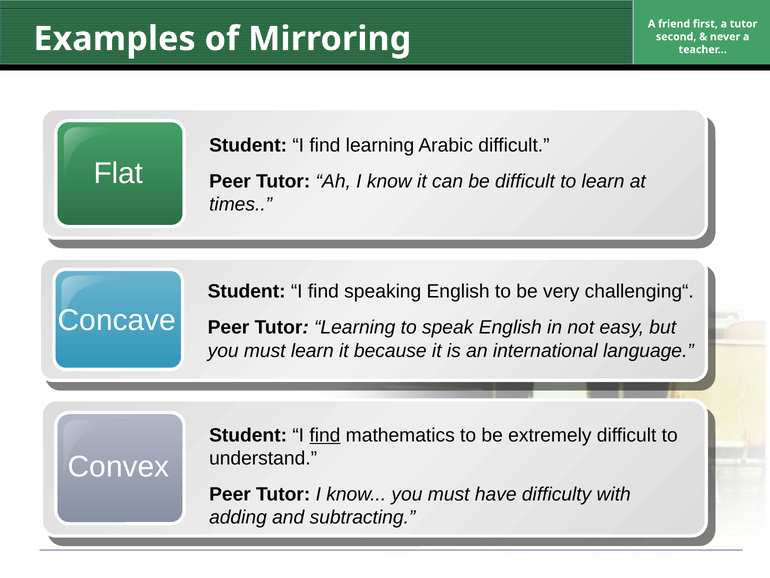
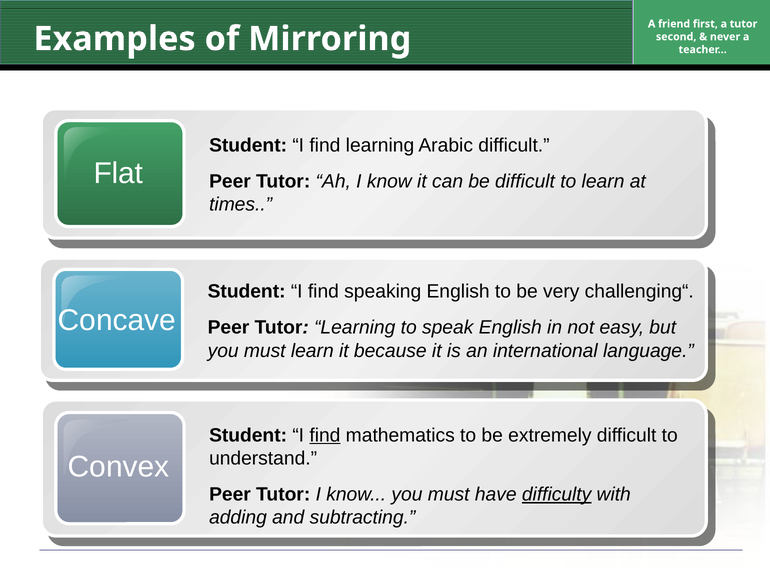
difficulty underline: none -> present (557, 494)
